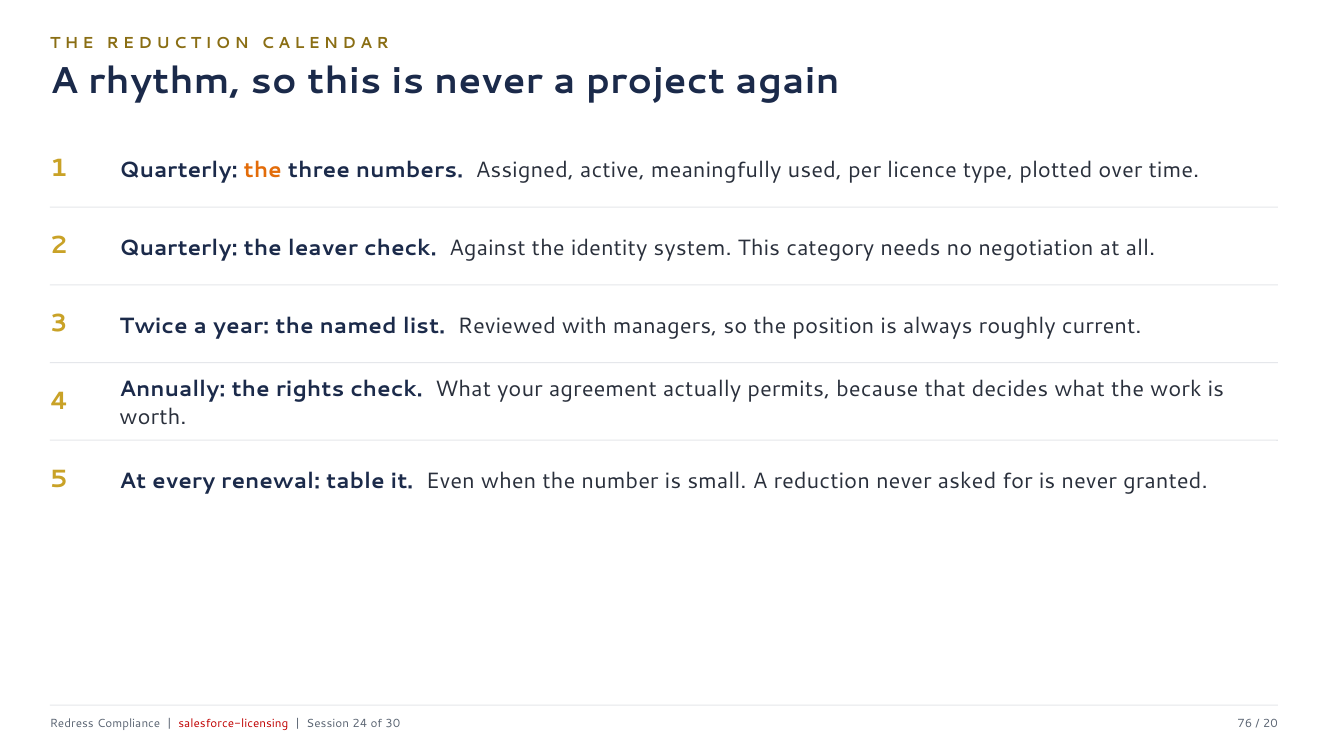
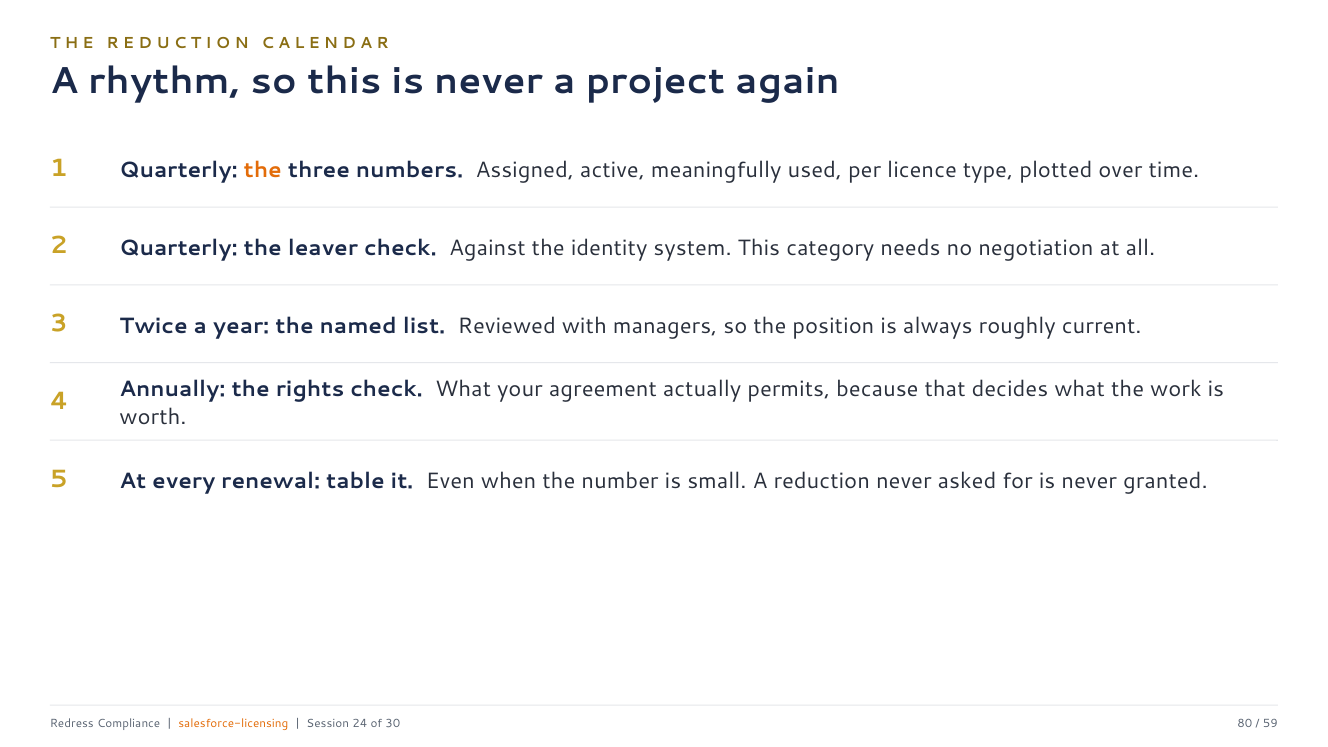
salesforce-licensing colour: red -> orange (233, 724)
76: 76 -> 80 (1245, 724)
20: 20 -> 59 (1270, 724)
